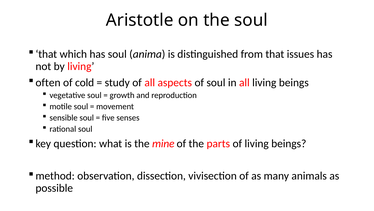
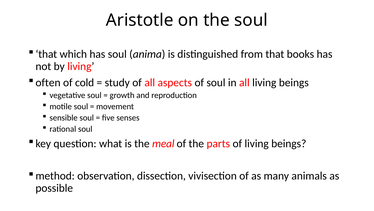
issues: issues -> books (300, 54)
mine: mine -> meal (163, 143)
